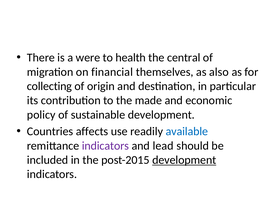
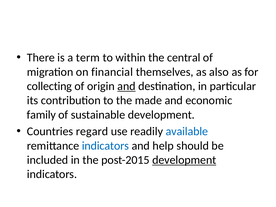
were: were -> term (88, 58)
health: health -> within (131, 58)
and underline: none -> present (126, 86)
policy: policy -> family (41, 115)
affects: affects -> regard (92, 131)
indicators colour: purple -> blue (105, 146)
lead: lead -> help (163, 146)
